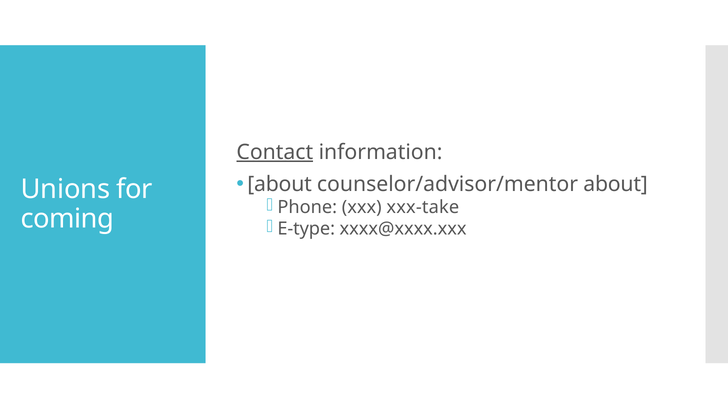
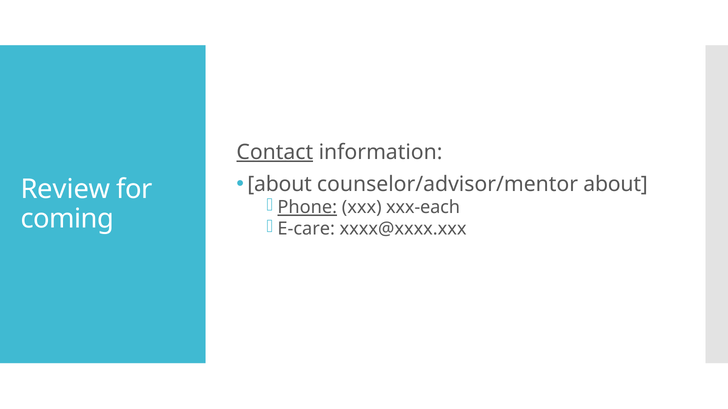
Unions: Unions -> Review (65, 190)
Phone underline: none -> present (307, 208)
xxx-take: xxx-take -> xxx-each (423, 208)
E-type: E-type -> E-care (306, 229)
